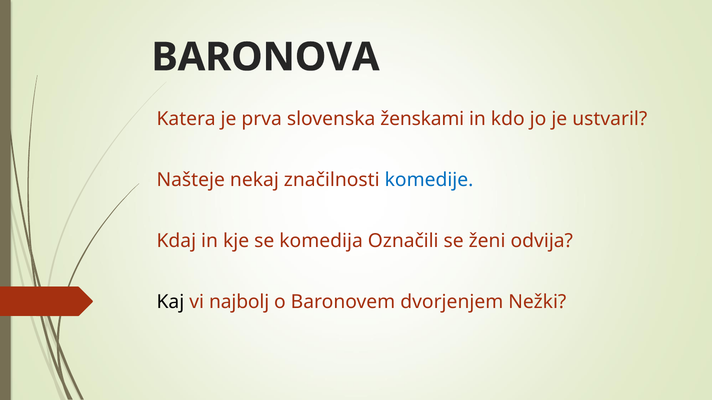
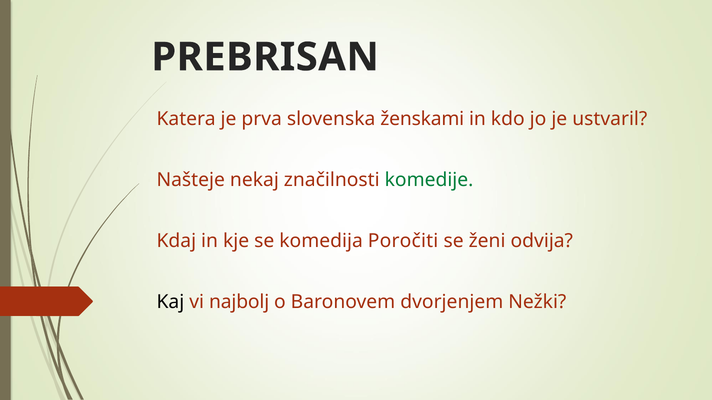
BARONOVA: BARONOVA -> PREBRISAN (265, 57)
komedije colour: blue -> green (429, 180)
Označili: Označili -> Poročiti (403, 241)
